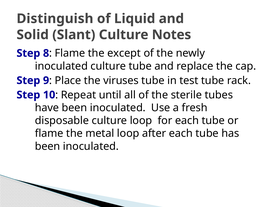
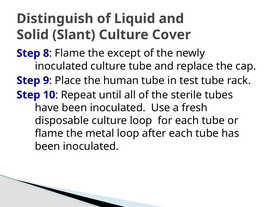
Notes: Notes -> Cover (171, 35)
viruses: viruses -> human (121, 80)
